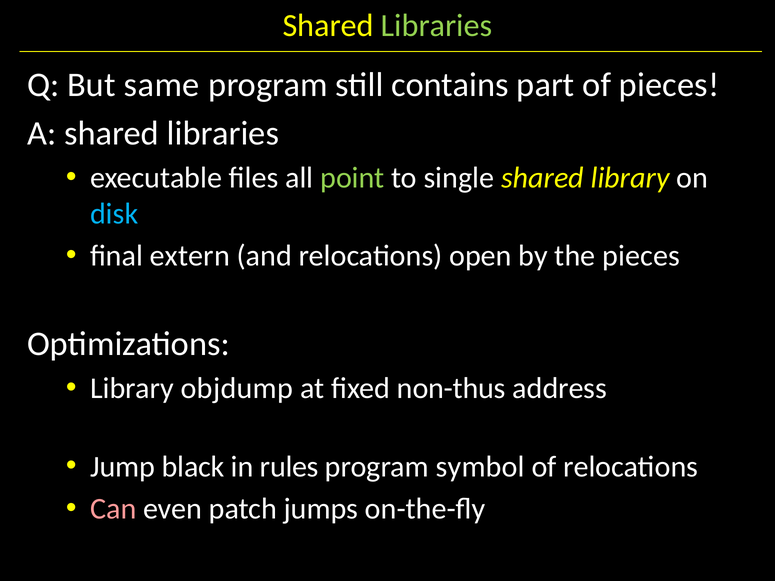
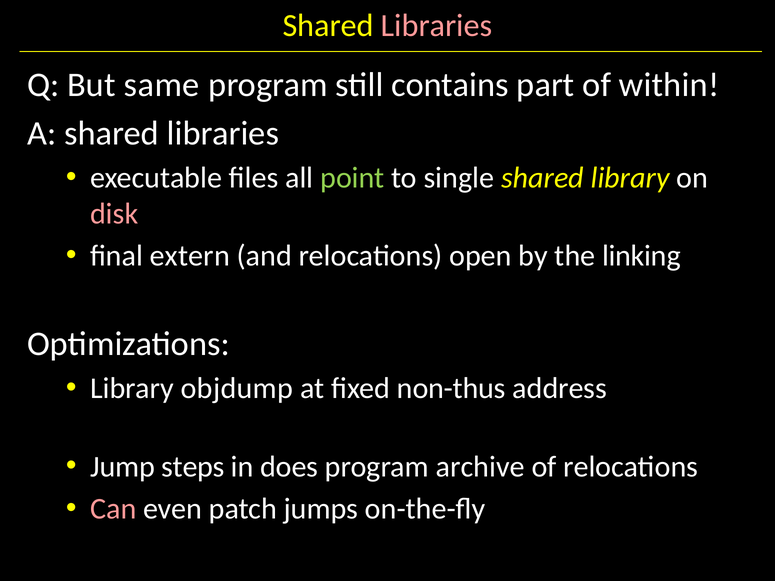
Libraries colour: light green -> pink (436, 25)
of pieces: pieces -> within (669, 85)
disk colour: light blue -> pink (114, 214)
the pieces: pieces -> linking (641, 256)
black: black -> steps (193, 467)
rules: rules -> does (289, 467)
symbol: symbol -> archive (480, 467)
